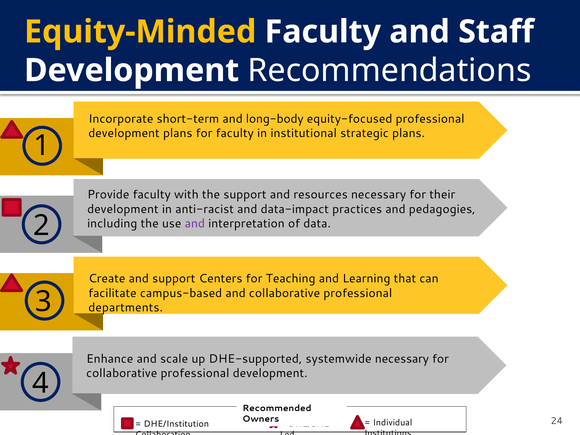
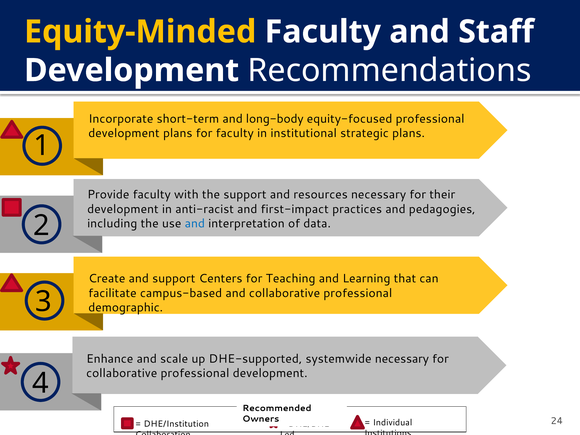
data-impact: data-impact -> first-impact (295, 209)
and colour: purple -> blue (195, 224)
departments: departments -> demographic (126, 308)
